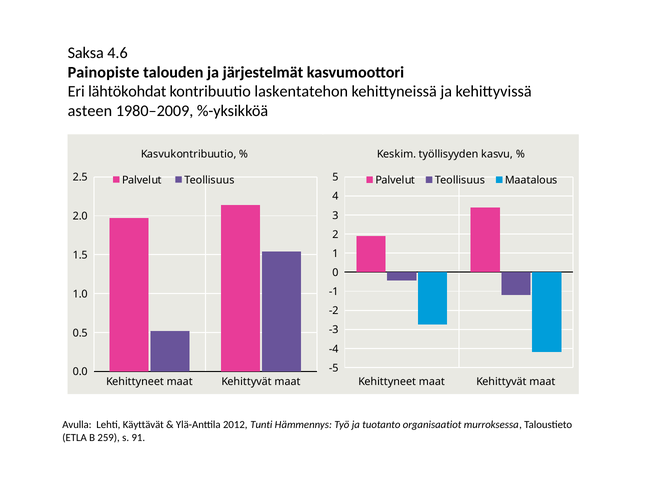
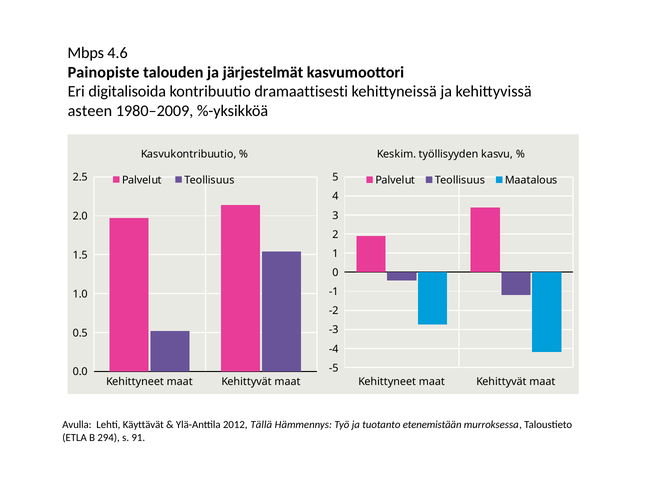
Saksa: Saksa -> Mbps (86, 53)
lähtökohdat: lähtökohdat -> digitalisoida (127, 91)
laskentatehon: laskentatehon -> dramaattisesti (301, 91)
Tunti: Tunti -> Tällä (261, 424)
organisaatiot: organisaatiot -> etenemistään (432, 424)
259: 259 -> 294 (109, 437)
